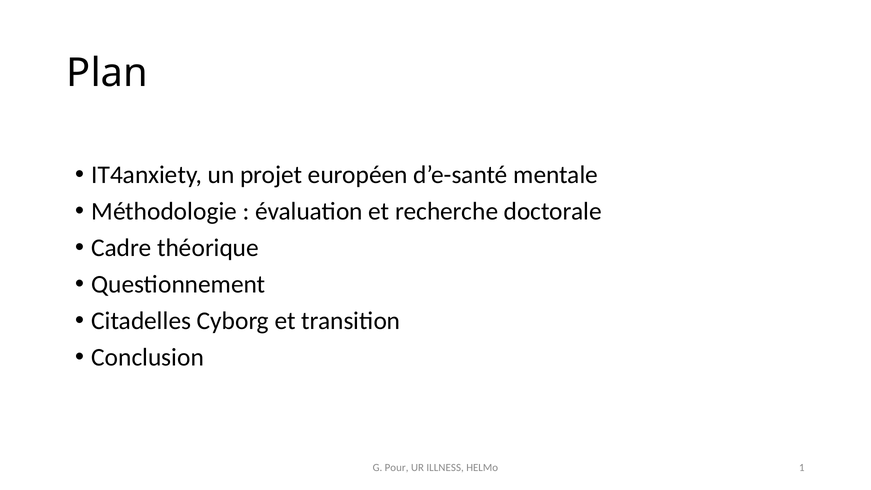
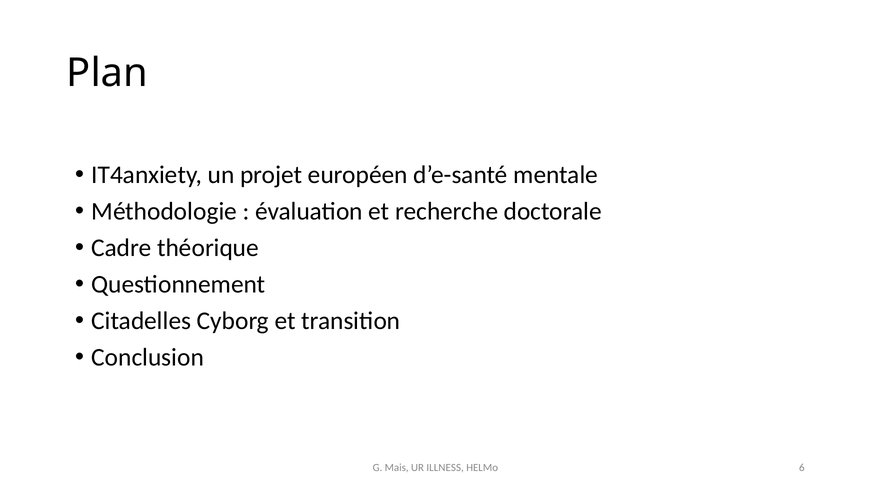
Pour: Pour -> Mais (397, 468)
1: 1 -> 6 (802, 468)
